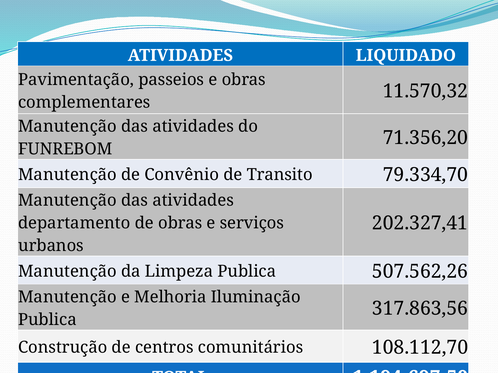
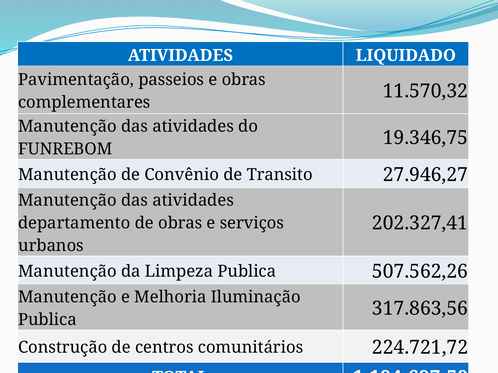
71.356,20: 71.356,20 -> 19.346,75 (425, 138)
79.334,70: 79.334,70 -> 27.946,27 (425, 175)
108.112,70: 108.112,70 -> 224.721,72 (420, 348)
